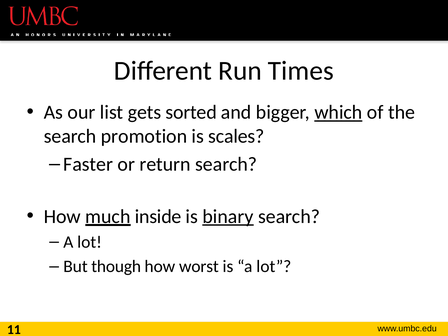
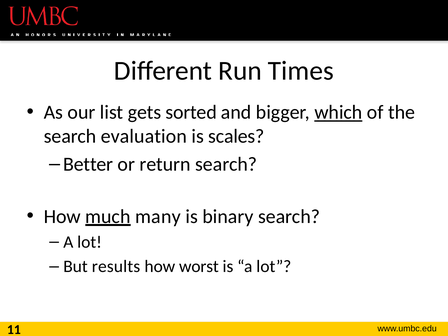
promotion: promotion -> evaluation (144, 136)
Faster: Faster -> Better (88, 164)
inside: inside -> many (158, 216)
binary underline: present -> none (228, 216)
though: though -> results (116, 267)
